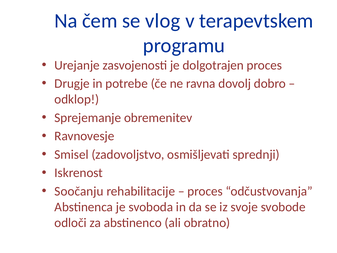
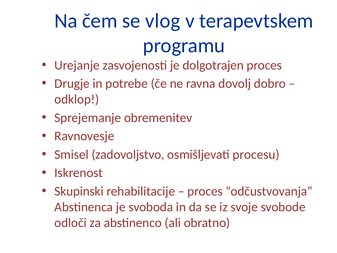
sprednji: sprednji -> procesu (256, 154)
Soočanju: Soočanju -> Skupinski (79, 191)
